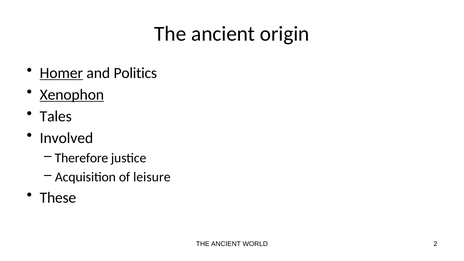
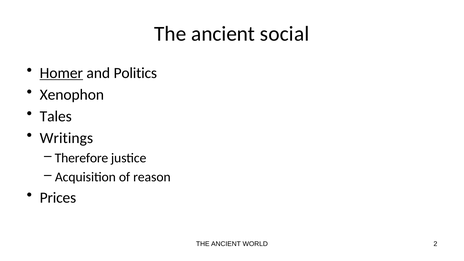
origin: origin -> social (285, 34)
Xenophon underline: present -> none (72, 95)
Involved: Involved -> Writings (66, 138)
leisure: leisure -> reason (152, 177)
These: These -> Prices (58, 198)
